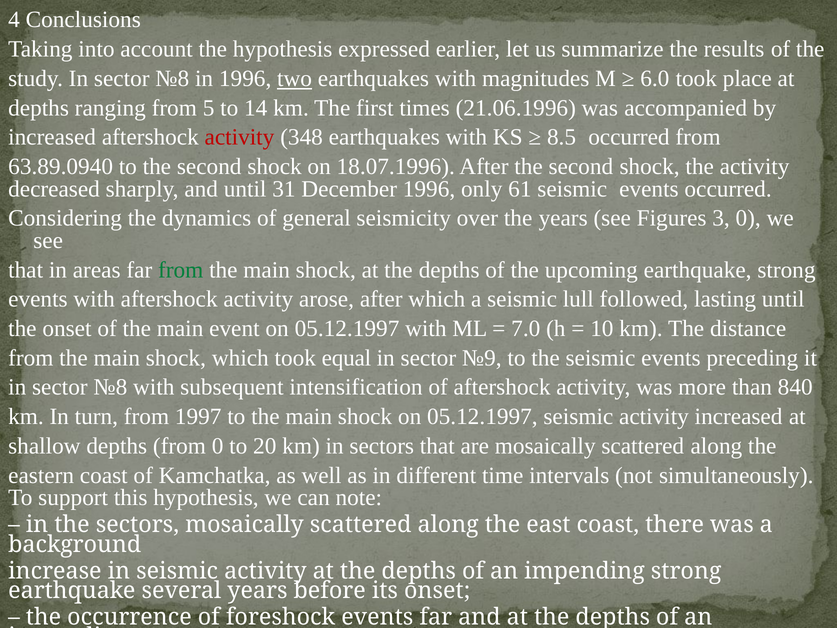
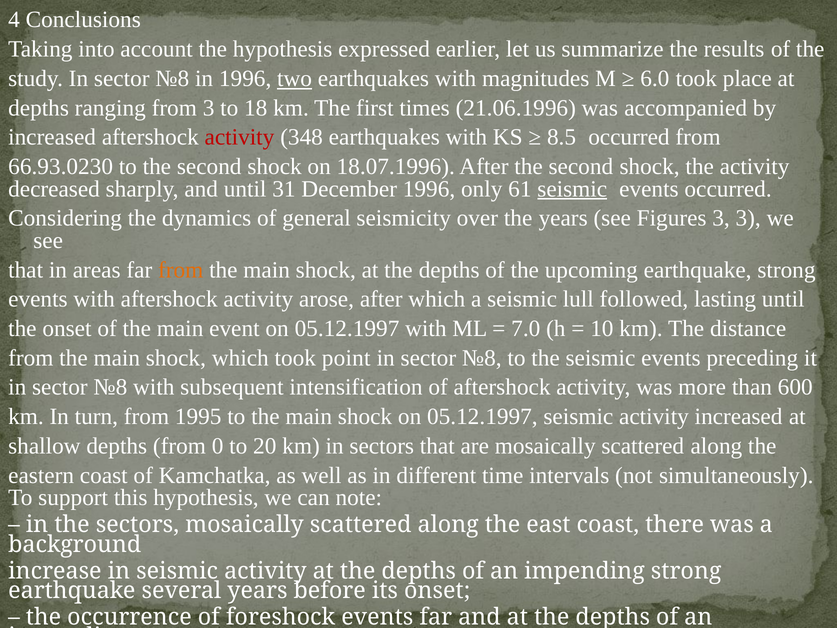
from 5: 5 -> 3 (209, 108)
14: 14 -> 18 (256, 108)
63.89.0940: 63.89.0940 -> 66.93.0230 (61, 167)
seismic underline: none -> present (572, 189)
3 0: 0 -> 3 (748, 218)
from colour: green -> orange (181, 270)
equal: equal -> point (346, 358)
№9: №9 -> №8 (482, 358)
840: 840 -> 600 (795, 387)
1997: 1997 -> 1995 (198, 416)
